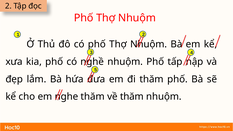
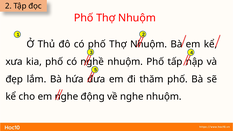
thăm: thăm -> động (93, 97)
về thăm: thăm -> nghe (132, 97)
